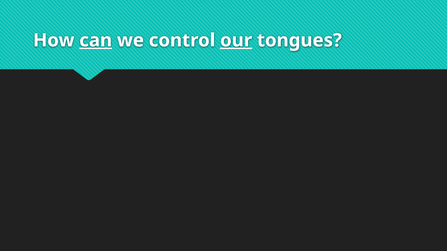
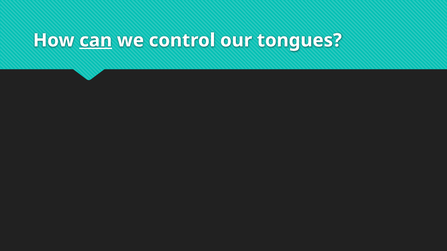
our underline: present -> none (236, 40)
